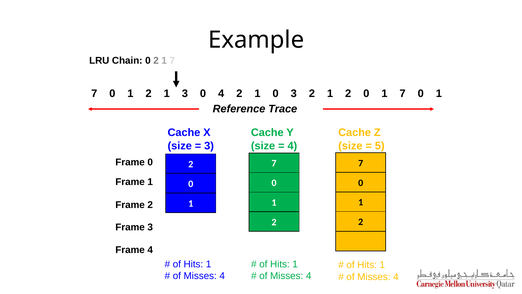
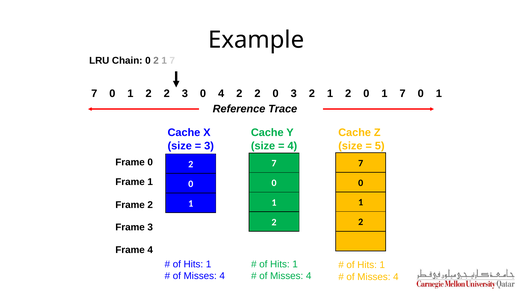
1 2 1: 1 -> 2 (167, 93)
4 2 1: 1 -> 2 (257, 93)
